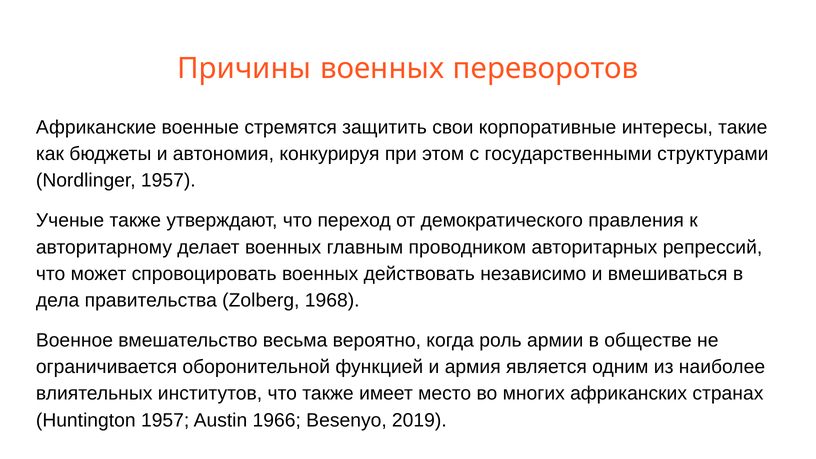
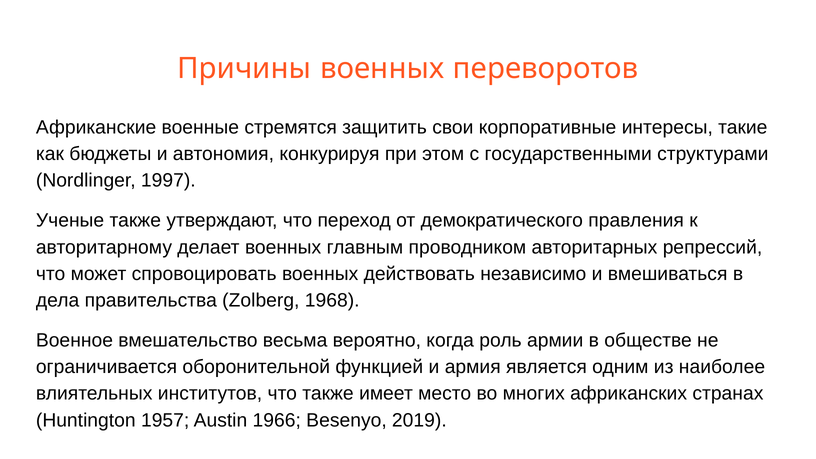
Nordlinger 1957: 1957 -> 1997 (168, 180)
